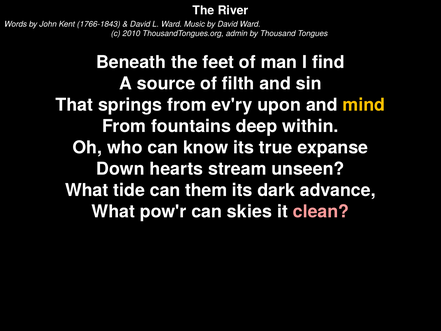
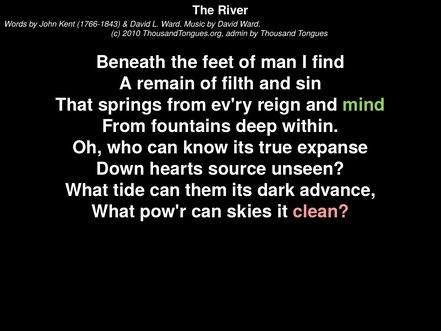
source: source -> remain (166, 84)
upon: upon -> reign (279, 105)
mind colour: yellow -> light green (364, 105)
stream: stream -> source (237, 169)
